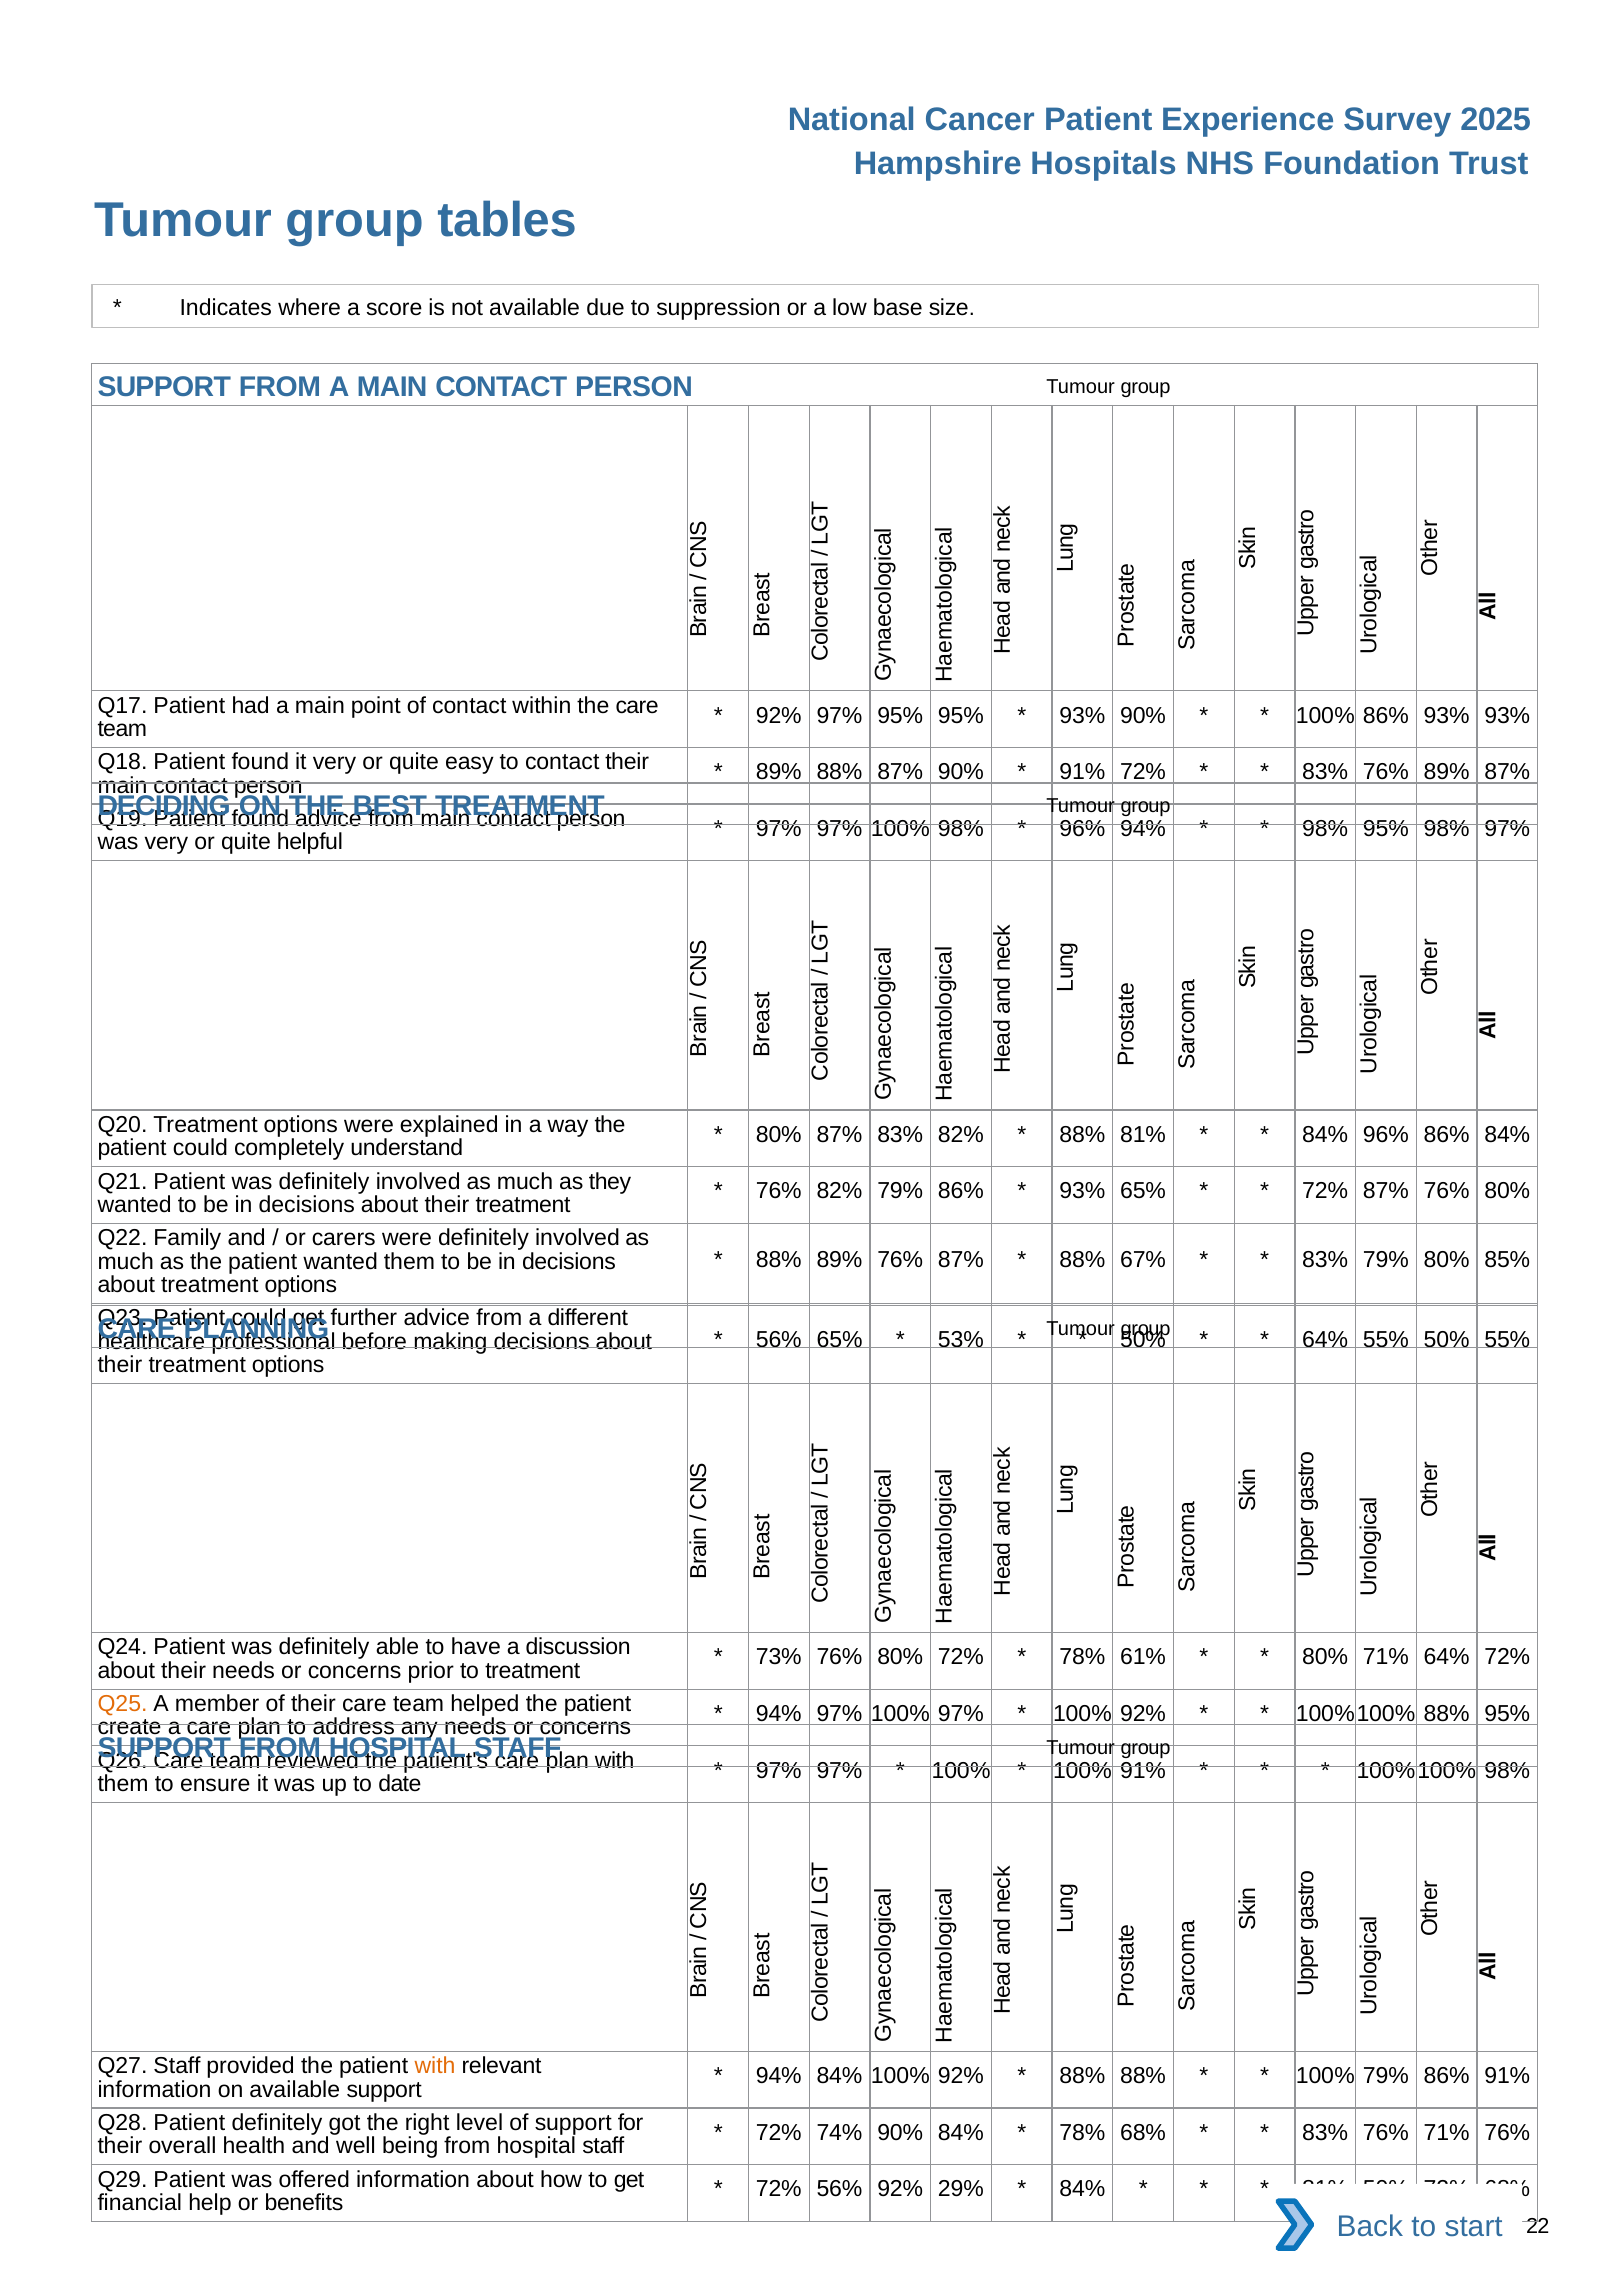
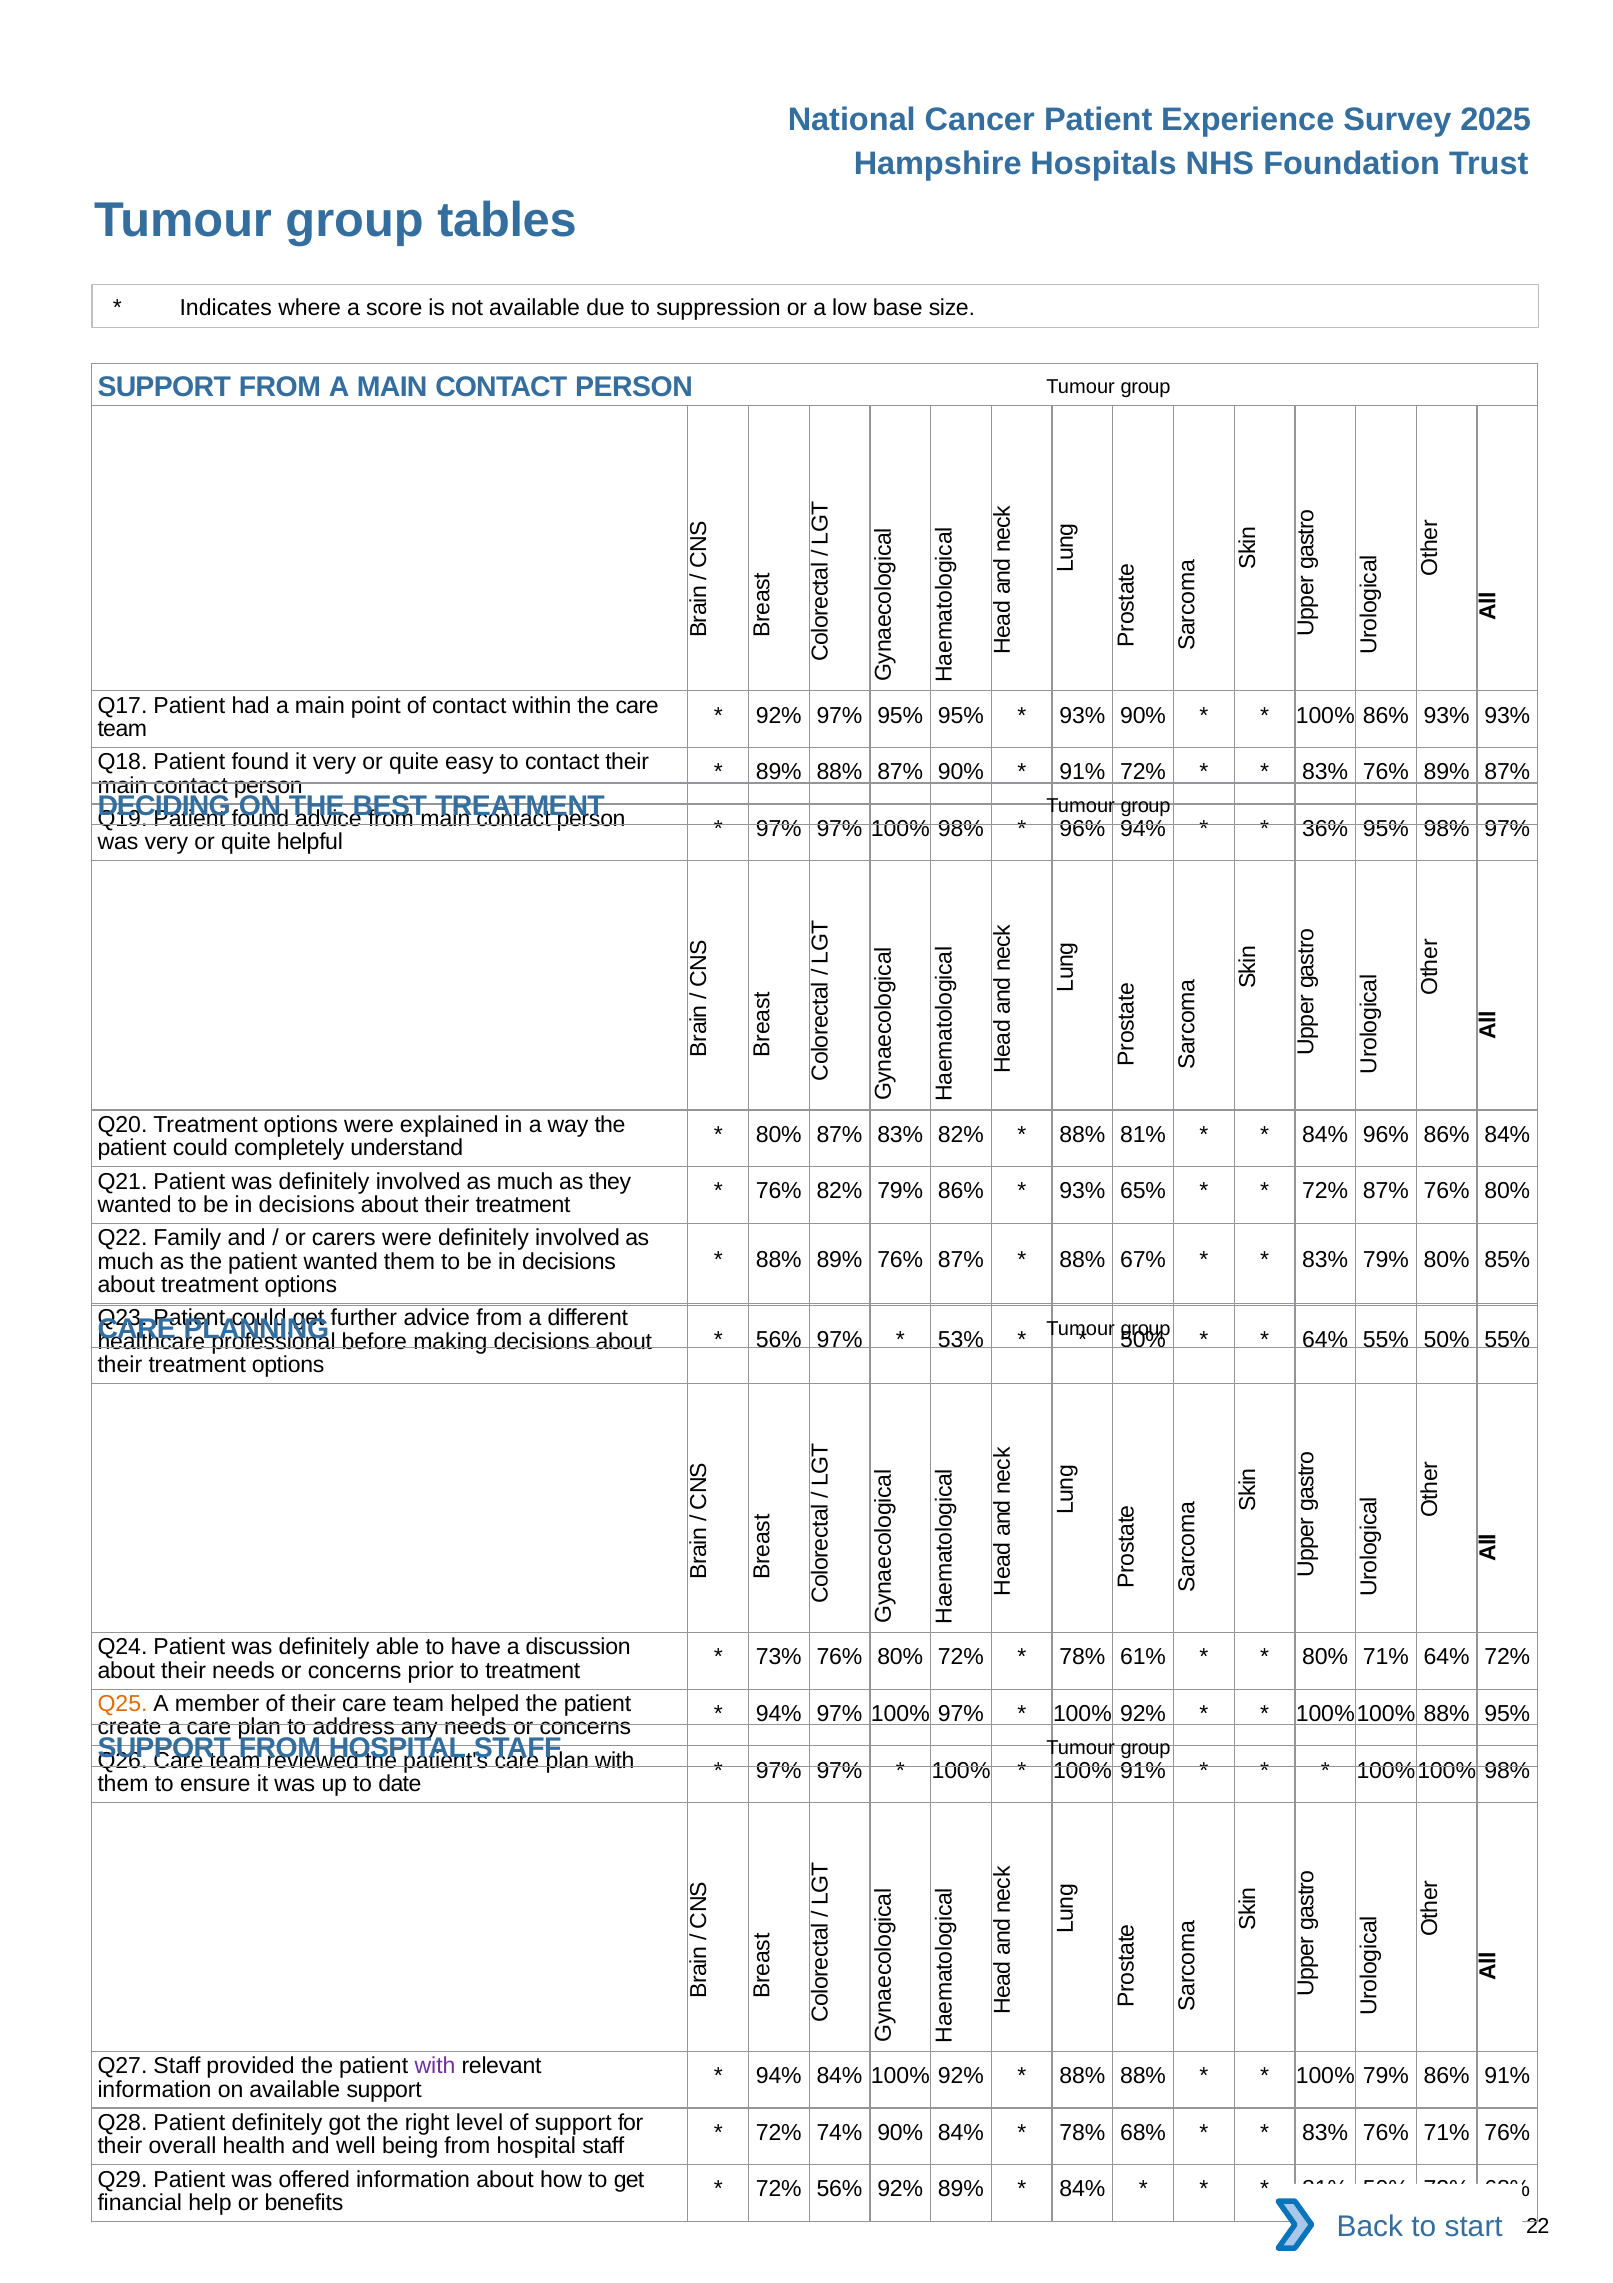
98%: 98% -> 36% (1325, 829)
56% 65%: 65% -> 97% (840, 1339)
with colour: orange -> purple (435, 2066)
92% 29%: 29% -> 89% (961, 2189)
